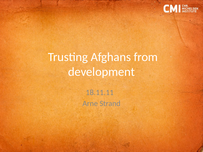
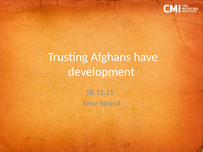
from: from -> have (146, 57)
